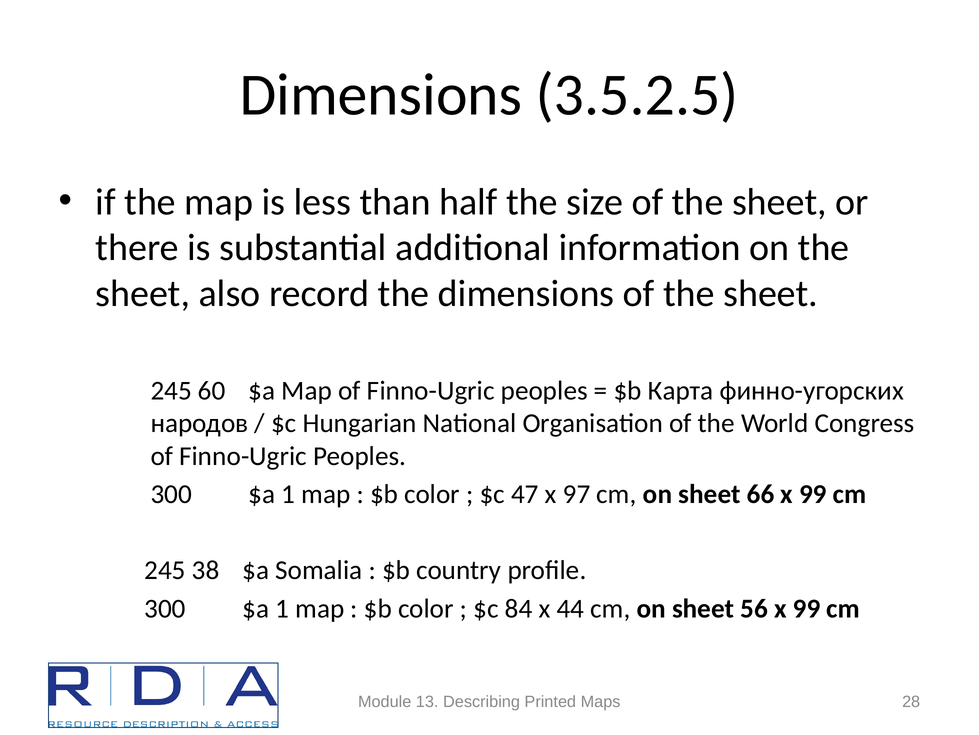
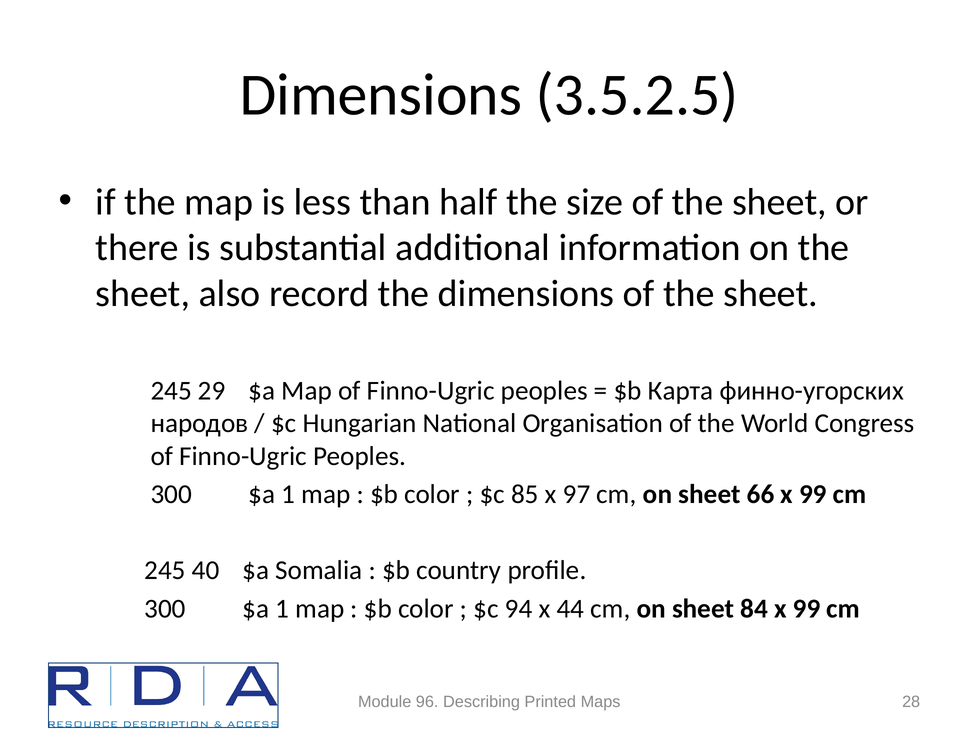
60: 60 -> 29 (212, 390)
47: 47 -> 85 (525, 494)
38: 38 -> 40 (206, 570)
84: 84 -> 94 (519, 608)
56: 56 -> 84 (754, 608)
13: 13 -> 96 (427, 701)
